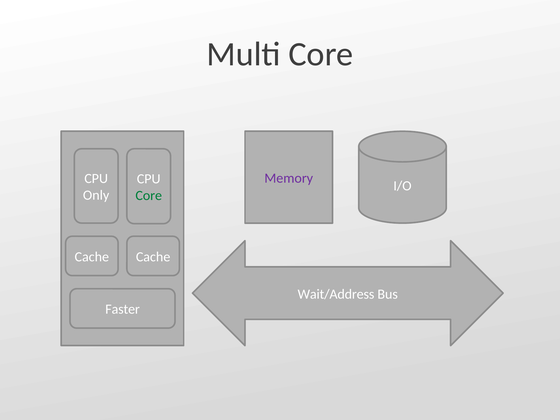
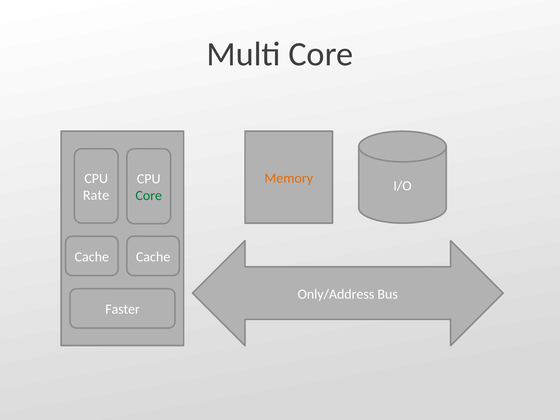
Memory colour: purple -> orange (289, 178)
Only: Only -> Rate (96, 195)
Wait/Address: Wait/Address -> Only/Address (336, 294)
